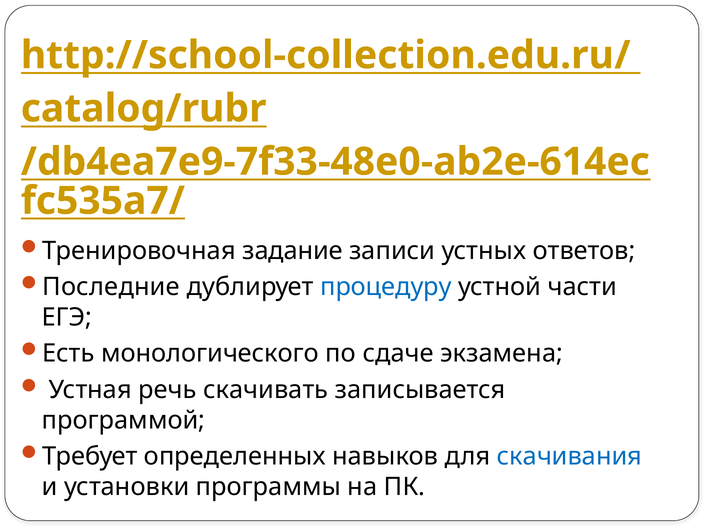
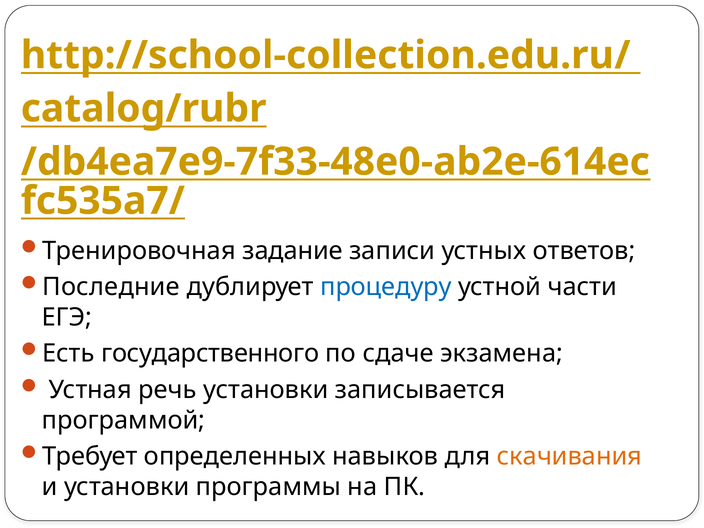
монологического: монологического -> государственного (210, 354)
речь скачивать: скачивать -> установки (266, 390)
скачивания colour: blue -> orange (570, 456)
